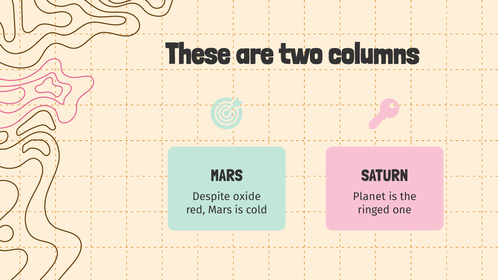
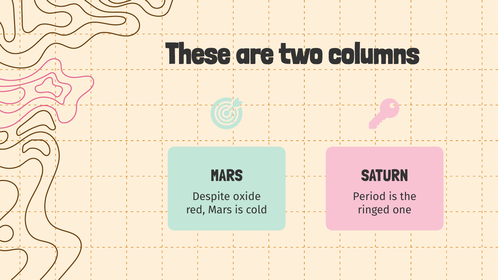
Planet: Planet -> Period (369, 197)
